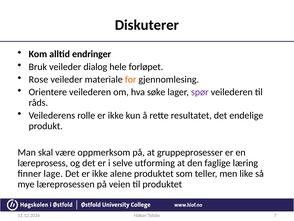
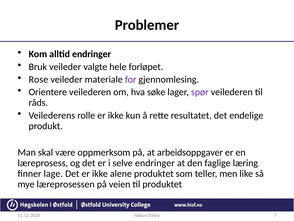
Diskuterer: Diskuterer -> Problemer (147, 25)
dialog: dialog -> valgte (95, 67)
for colour: orange -> purple (131, 79)
gruppeprosesser: gruppeprosesser -> arbeidsoppgaver (190, 152)
selve utforming: utforming -> endringer (155, 163)
